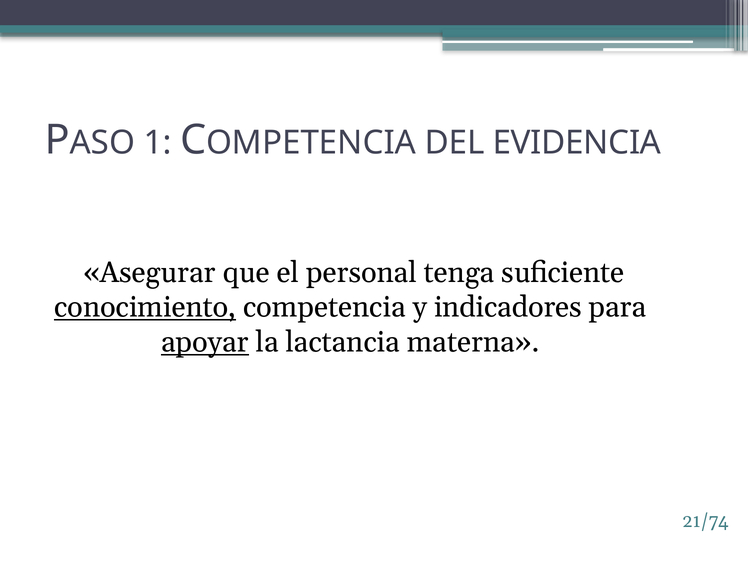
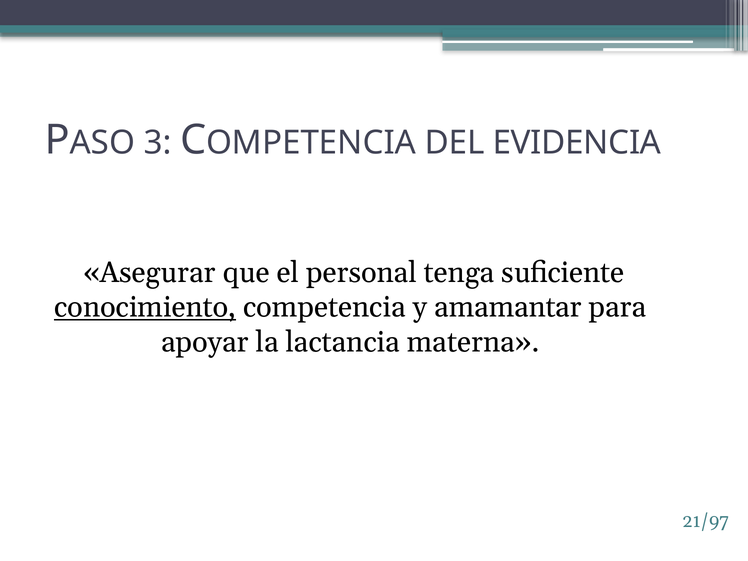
1: 1 -> 3 (158, 143)
indicadores: indicadores -> amamantar (508, 307)
apoyar underline: present -> none (205, 342)
21/74: 21/74 -> 21/97 (705, 521)
